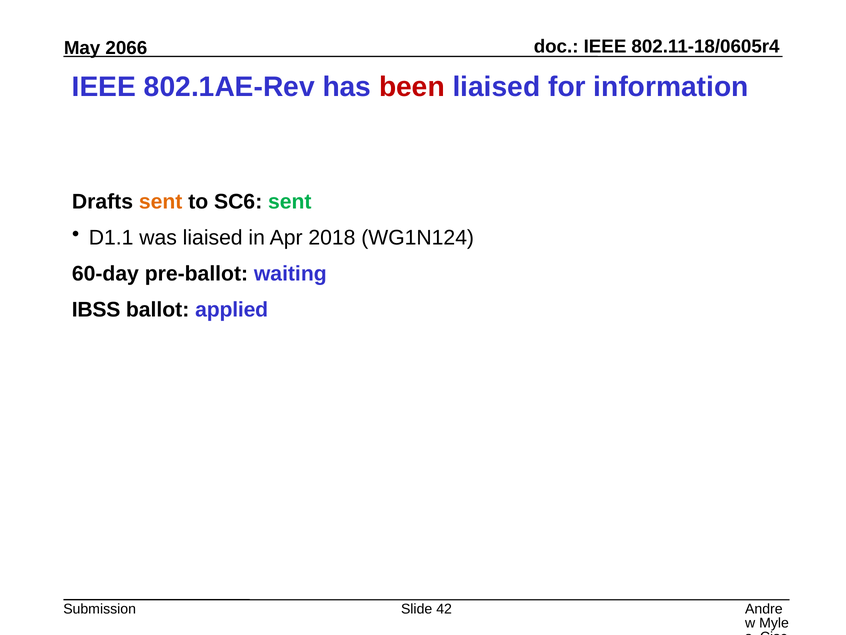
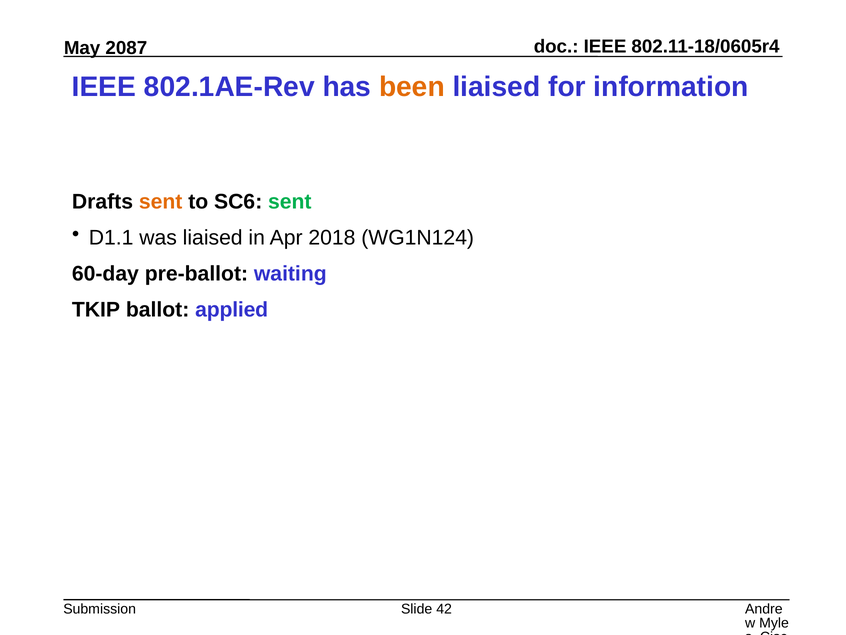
2066: 2066 -> 2087 (126, 48)
been colour: red -> orange (412, 87)
IBSS: IBSS -> TKIP (96, 310)
